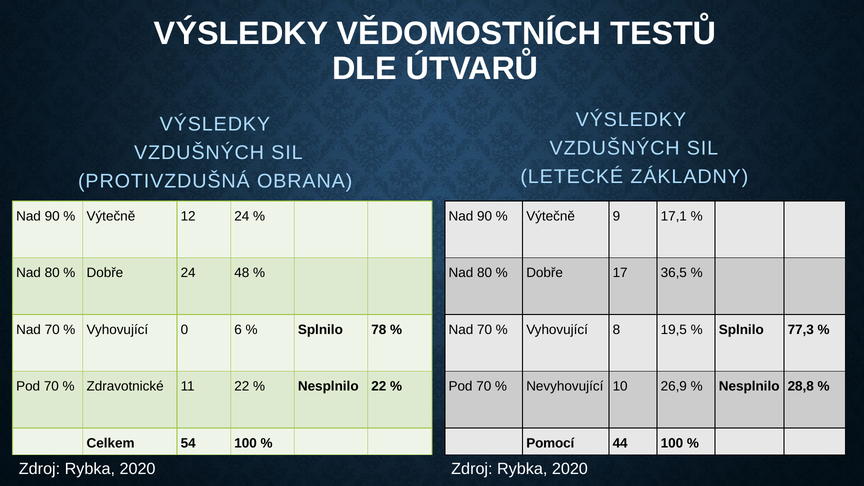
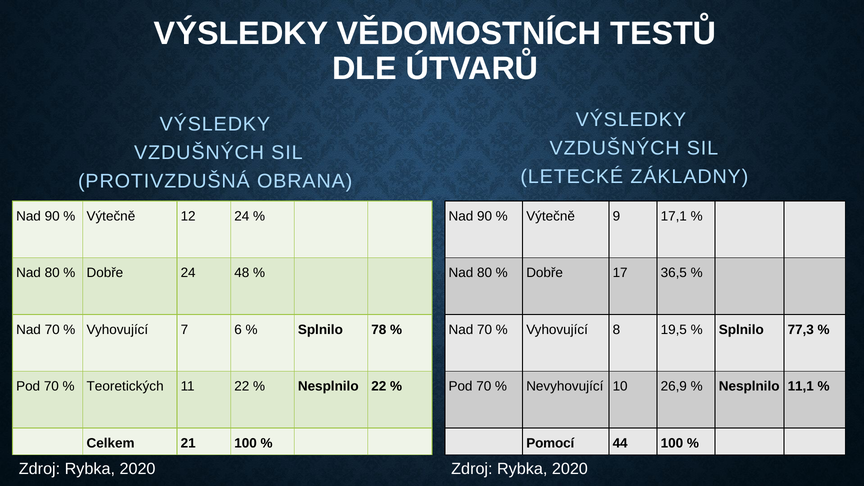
0: 0 -> 7 (184, 330)
Zdravotnické: Zdravotnické -> Teoretických (125, 387)
28,8: 28,8 -> 11,1 (801, 387)
54: 54 -> 21 (188, 443)
